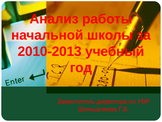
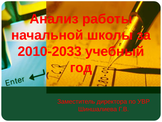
2010-2013: 2010-2013 -> 2010-2033 (50, 51)
